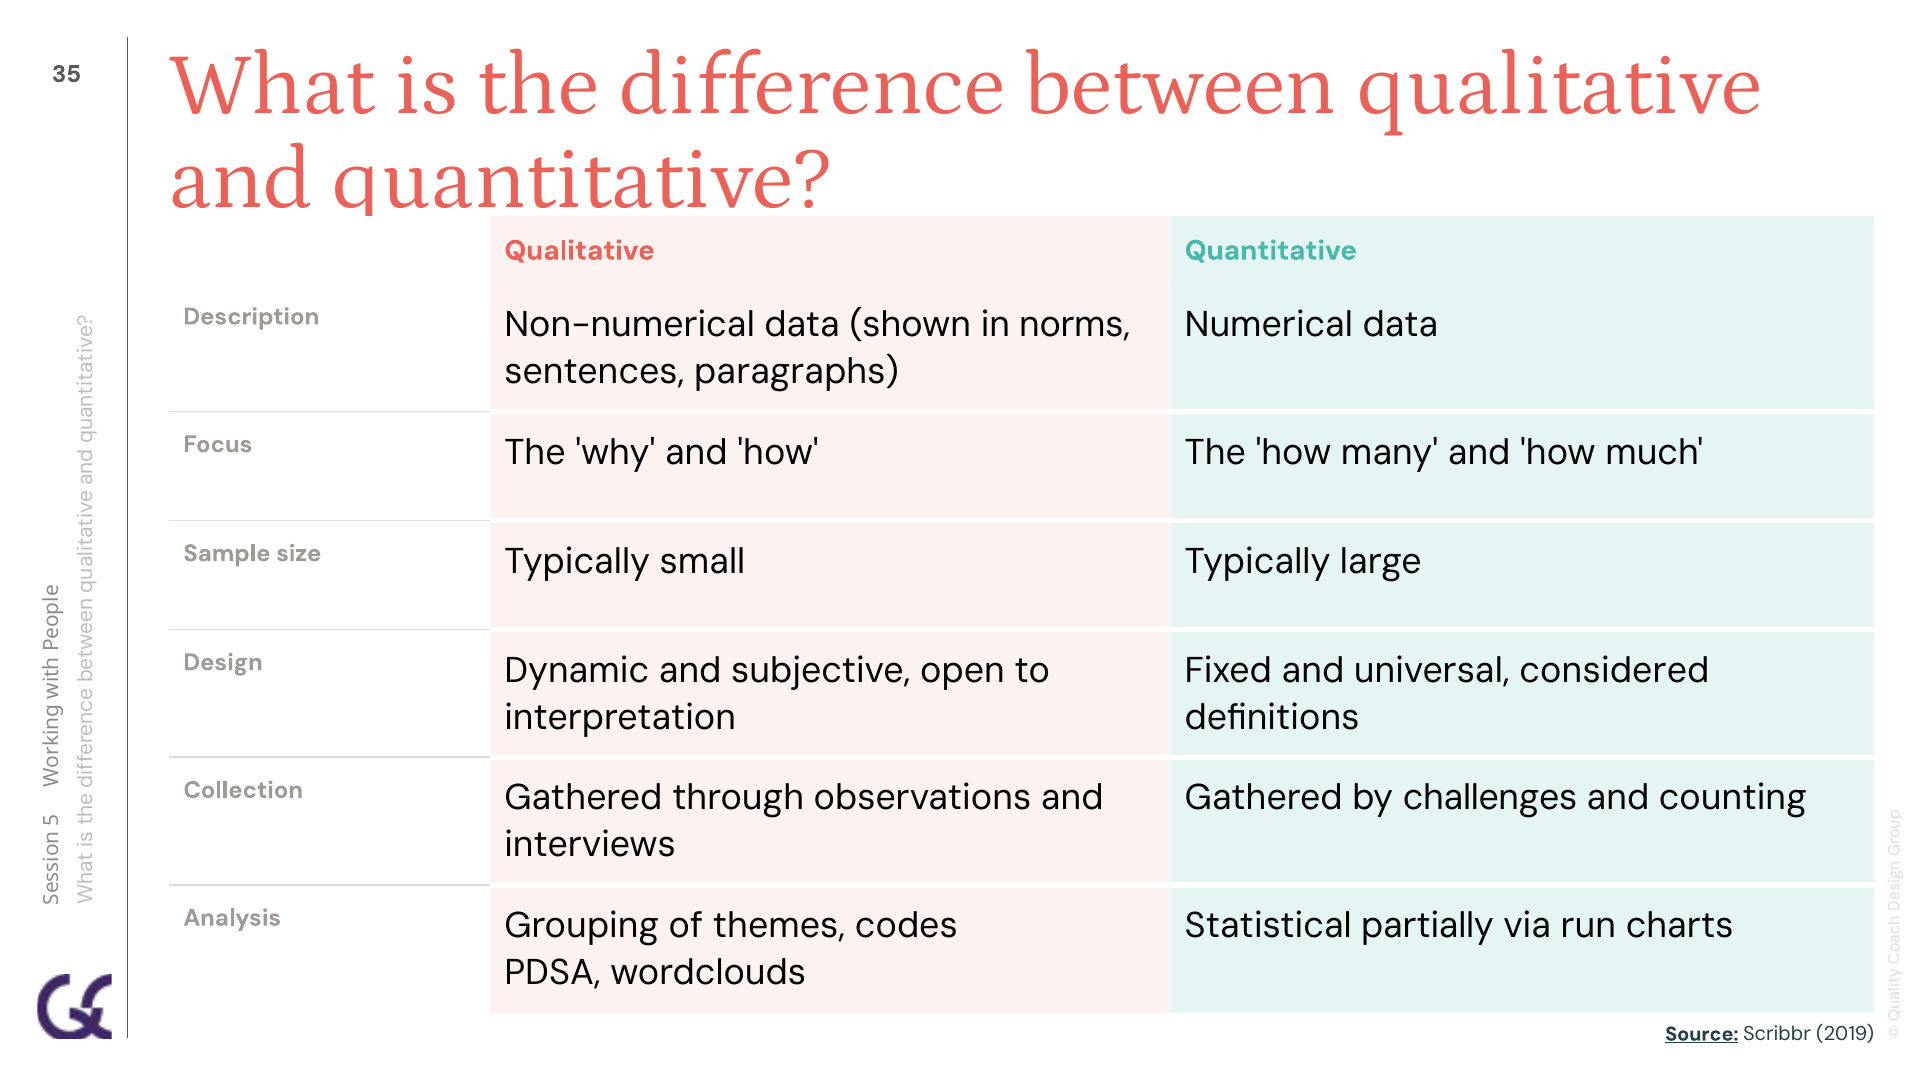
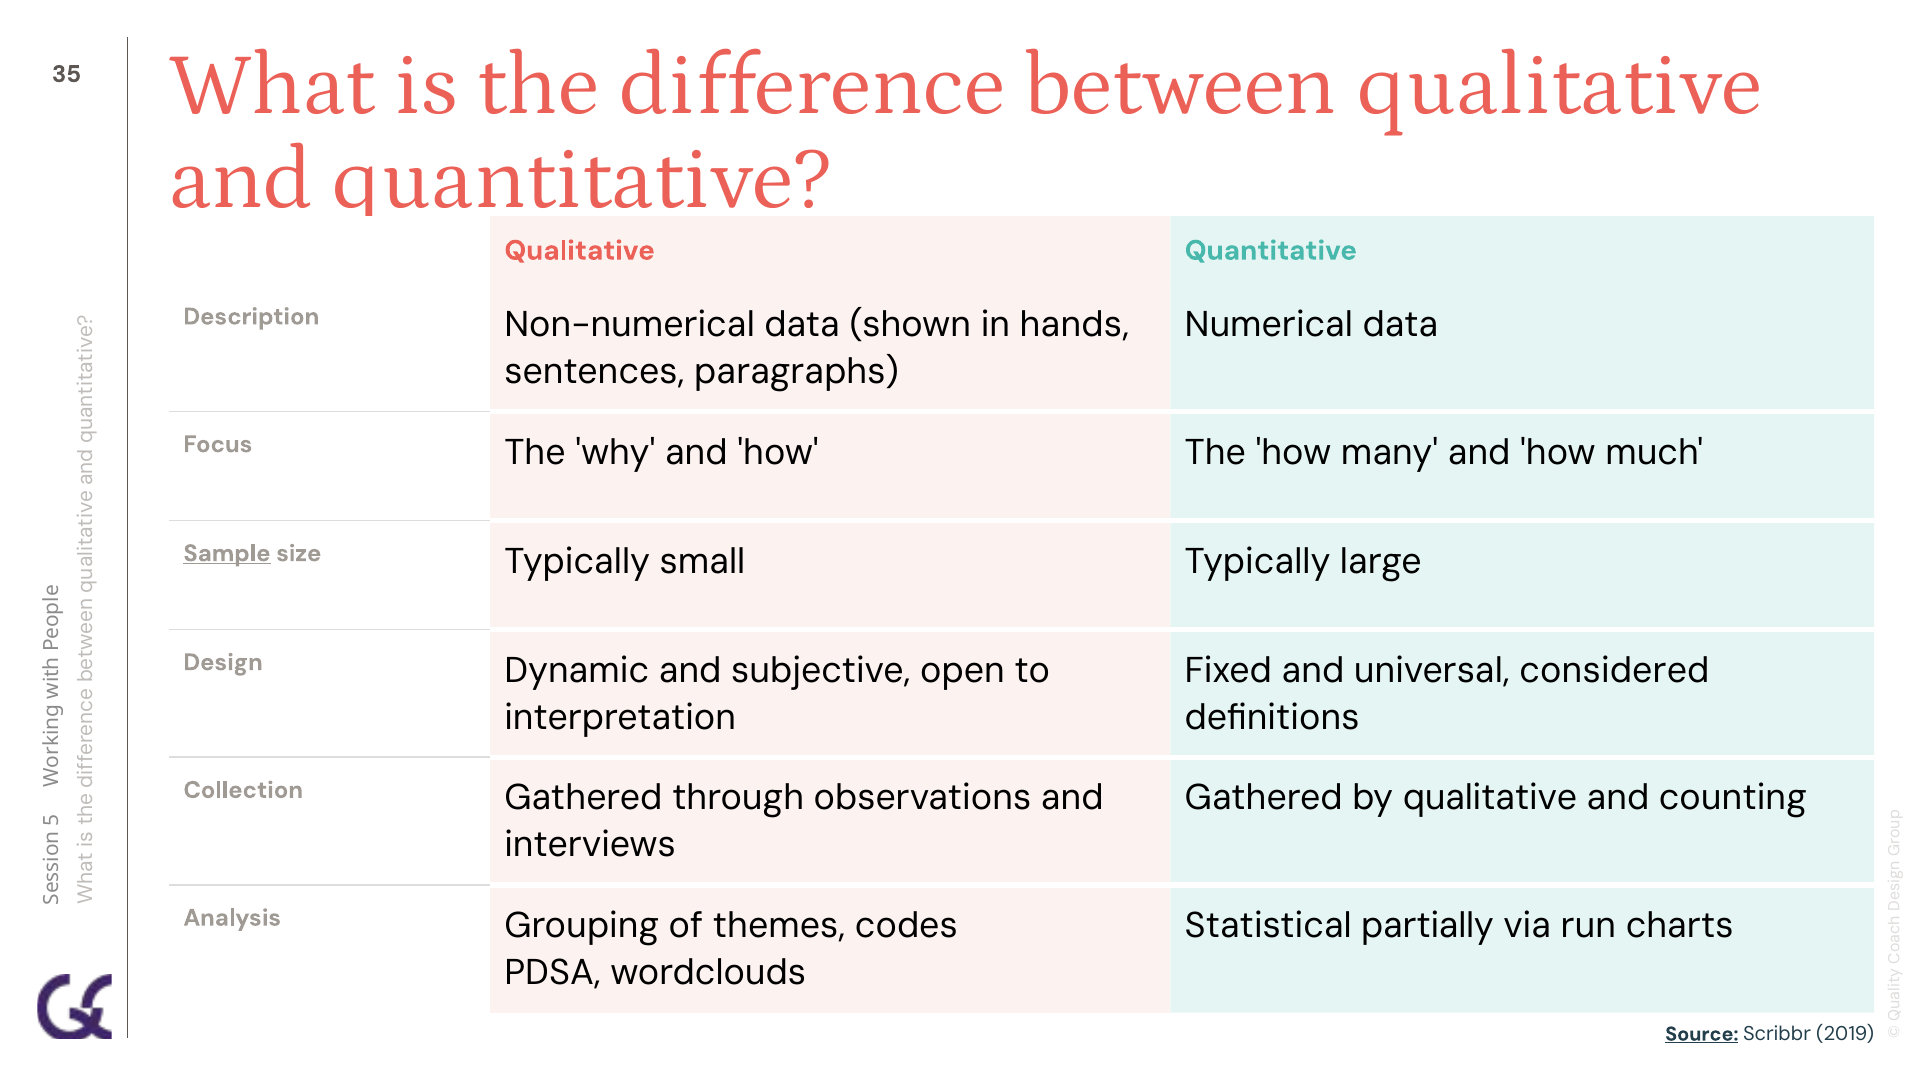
norms: norms -> hands (1074, 324)
Sample underline: none -> present (227, 553)
by challenges: challenges -> qualitative (1490, 798)
